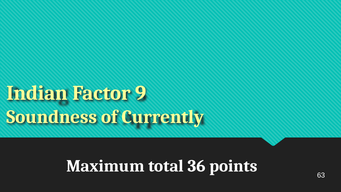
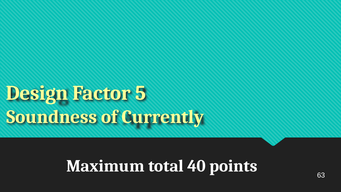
Indian: Indian -> Design (37, 93)
9: 9 -> 5 (141, 93)
36: 36 -> 40 (197, 166)
